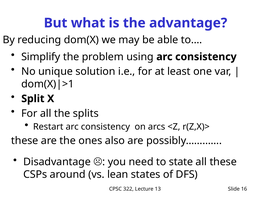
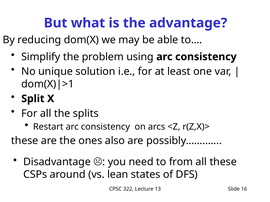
state: state -> from (181, 162)
